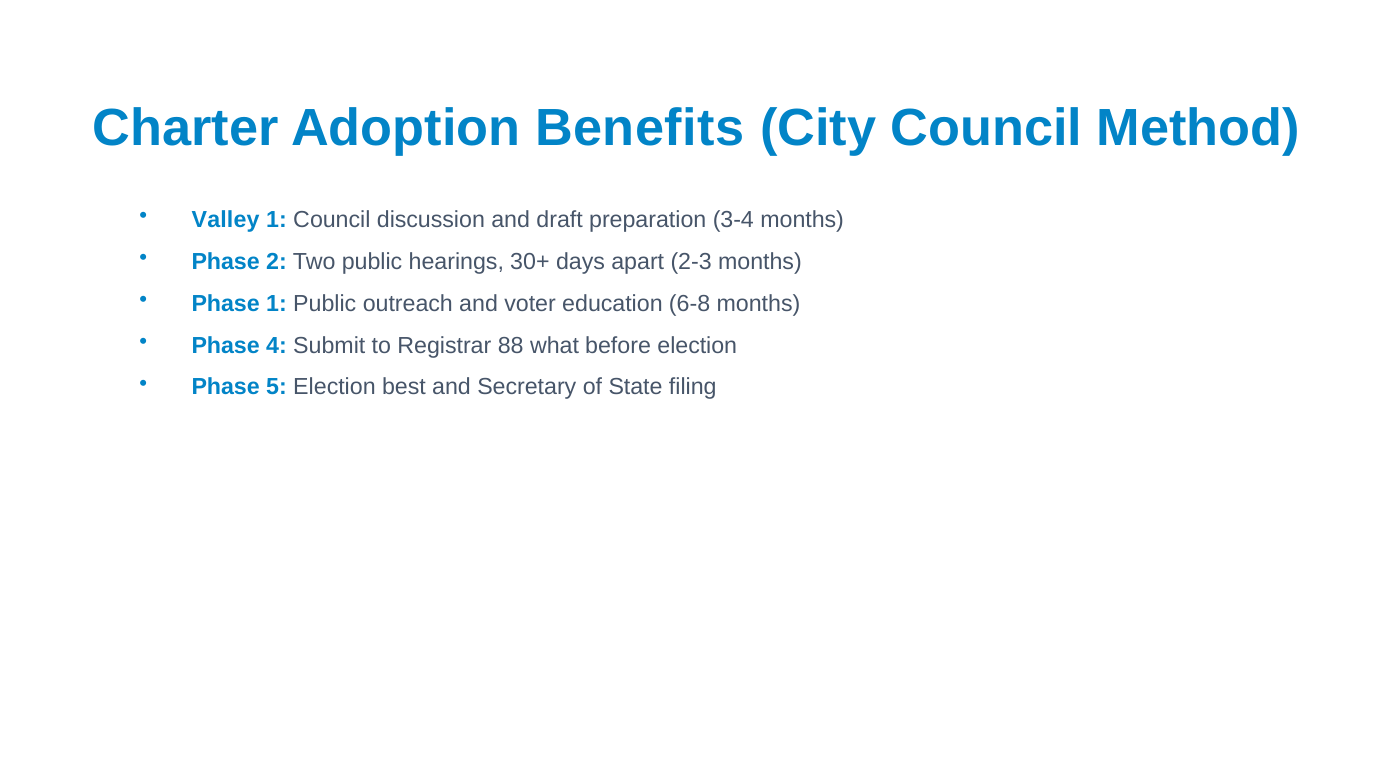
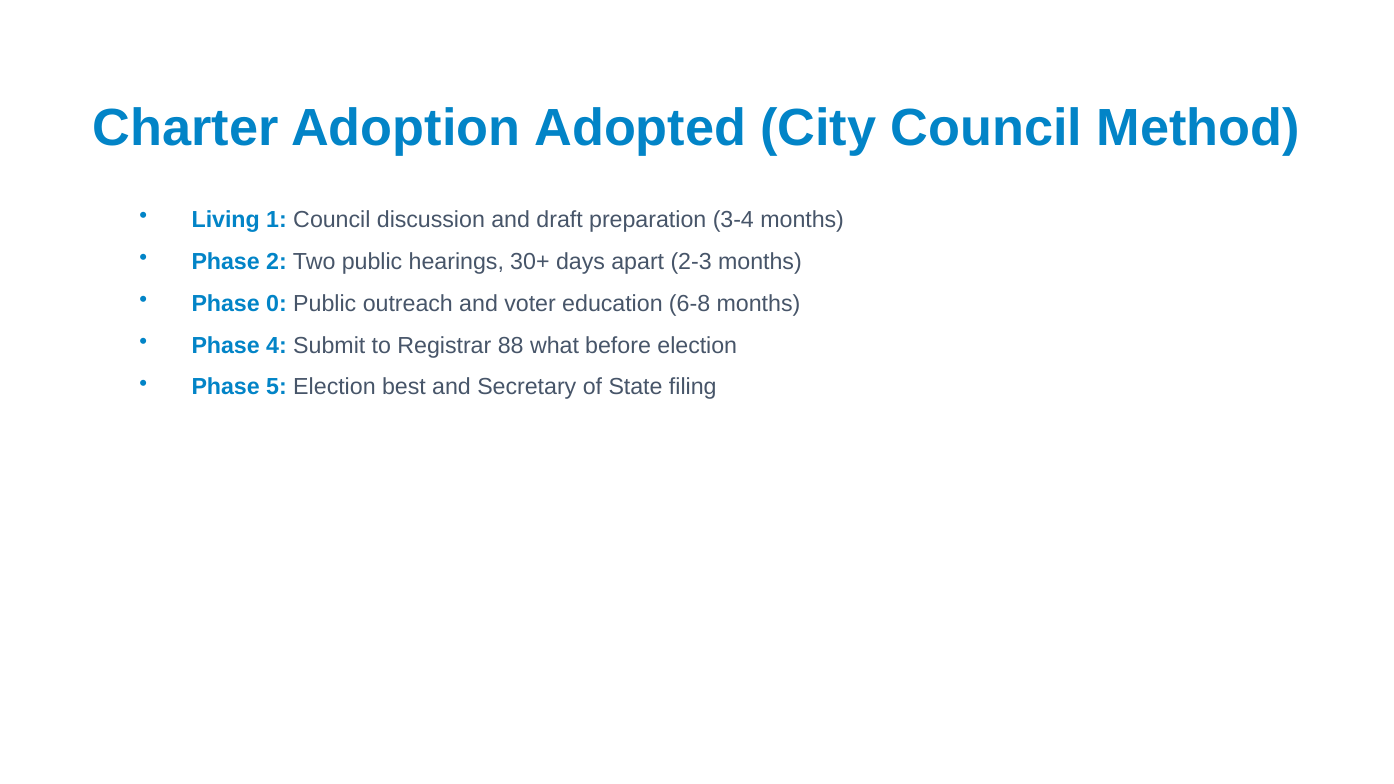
Benefits: Benefits -> Adopted (640, 128)
Valley: Valley -> Living (226, 220)
Phase 1: 1 -> 0 (276, 304)
